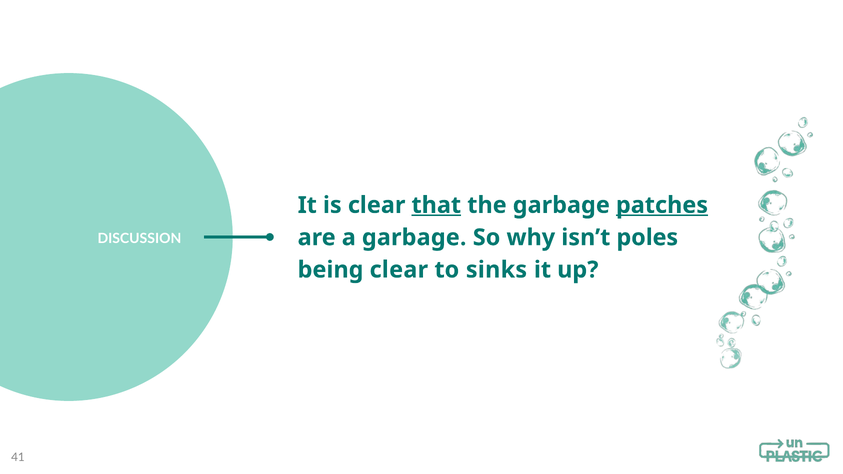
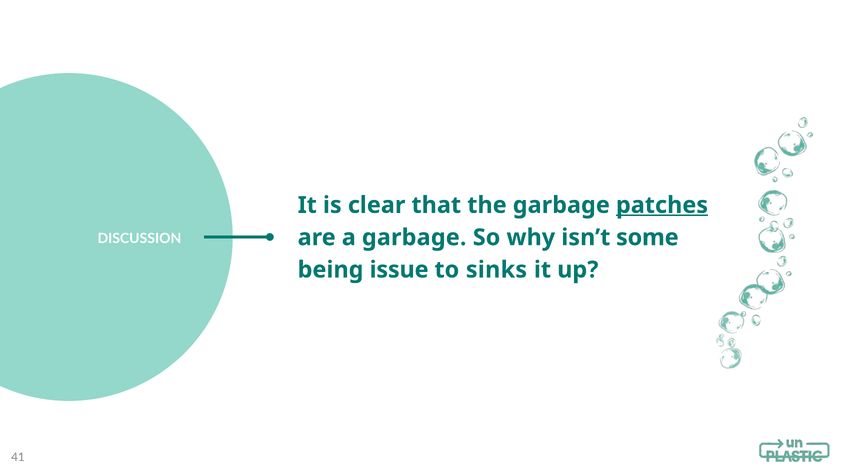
that underline: present -> none (436, 205)
poles: poles -> some (647, 238)
being clear: clear -> issue (399, 270)
